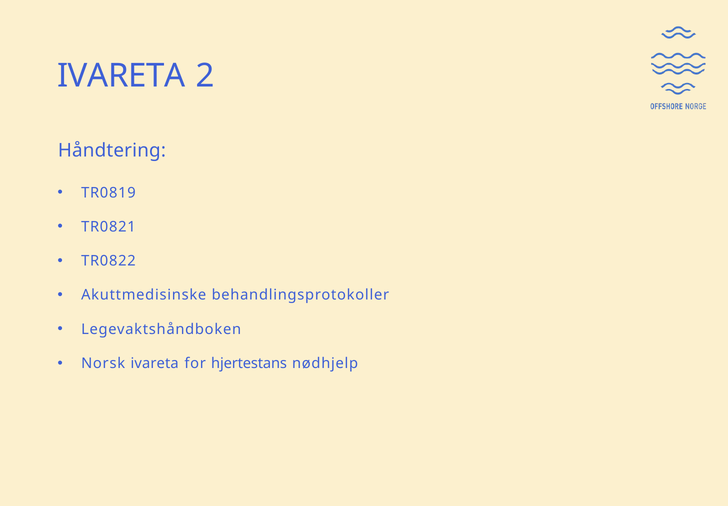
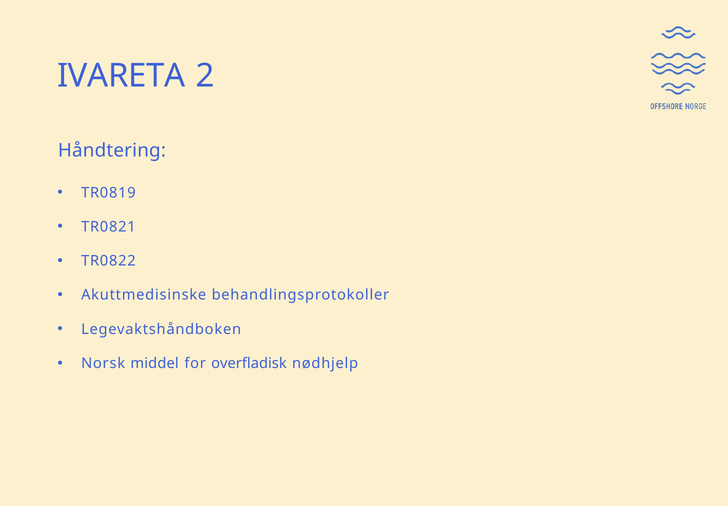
Norsk ivareta: ivareta -> middel (155, 363)
hjertestans: hjertestans -> overfladisk (249, 363)
